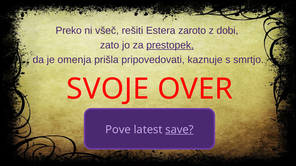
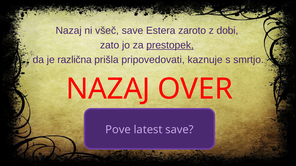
Preko: Preko -> Nazaj (69, 31)
všeč rešiti: rešiti -> save (132, 31)
omenja: omenja -> različna (75, 60)
SVOJE: SVOJE -> NAZAJ (108, 89)
save underline: present -> none (179, 130)
